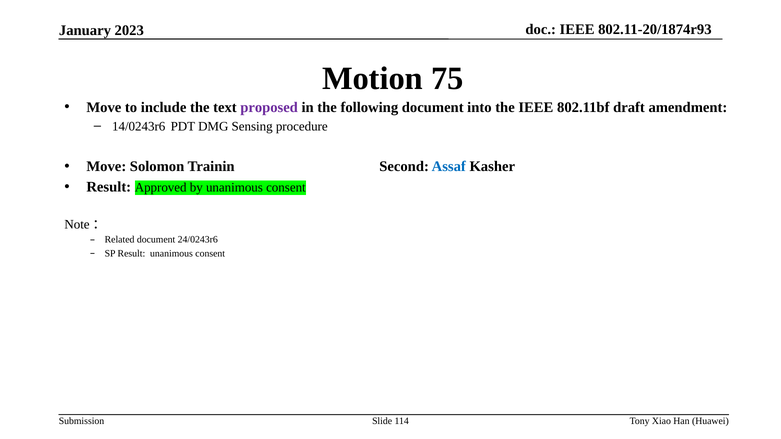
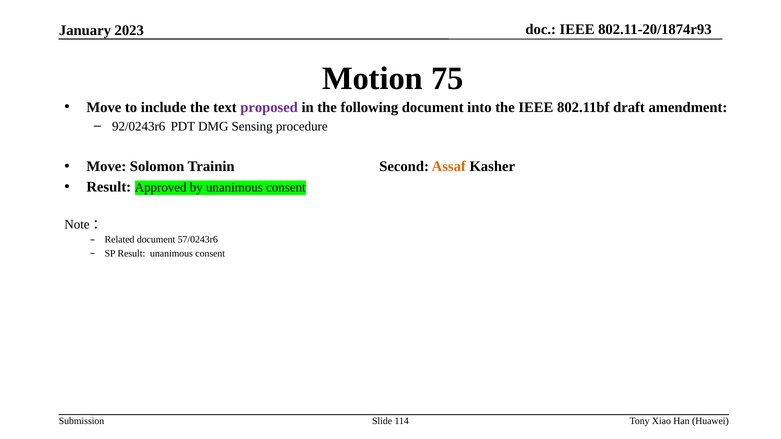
14/0243r6: 14/0243r6 -> 92/0243r6 (139, 127)
Assaf colour: blue -> orange (449, 167)
24/0243r6: 24/0243r6 -> 57/0243r6 (198, 240)
